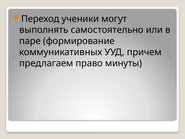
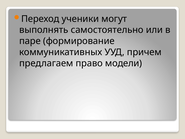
минуты: минуты -> модели (124, 63)
